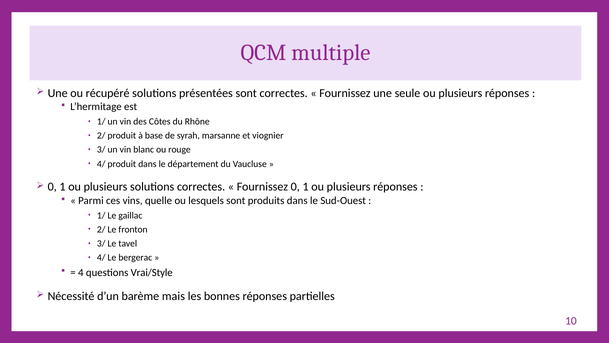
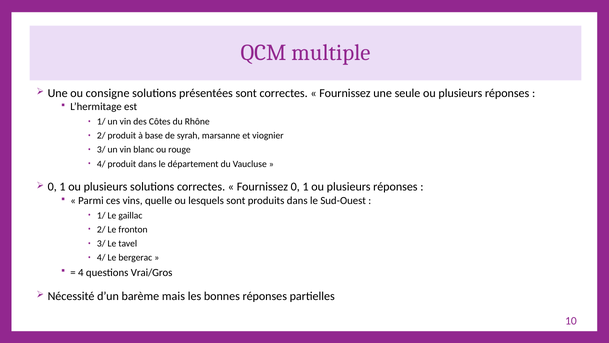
récupéré: récupéré -> consigne (108, 93)
Vrai/Style: Vrai/Style -> Vrai/Gros (152, 272)
